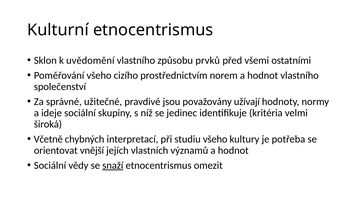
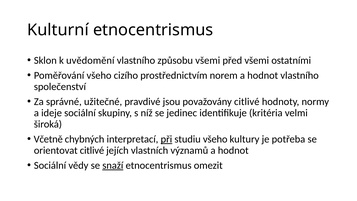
způsobu prvků: prvků -> všemi (208, 60)
považovány užívají: užívají -> citlivé (247, 102)
při underline: none -> present (166, 139)
orientovat vnější: vnější -> citlivé (92, 150)
